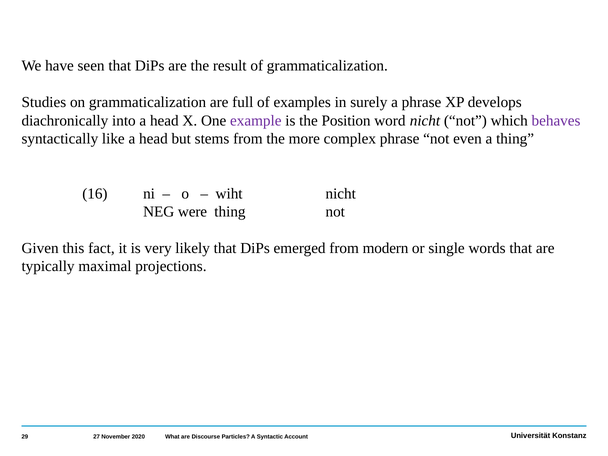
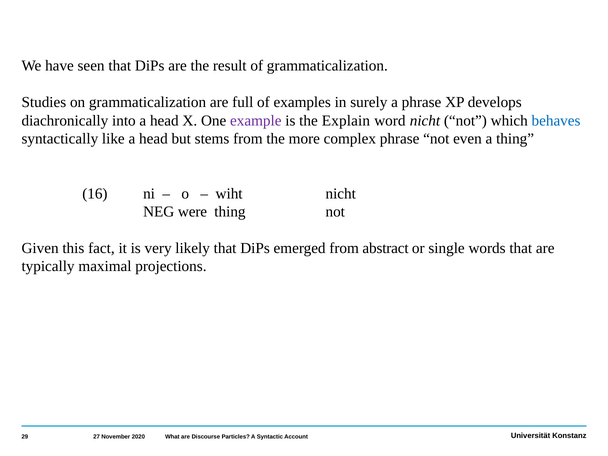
Position: Position -> Explain (346, 121)
behaves colour: purple -> blue (556, 121)
modern: modern -> abstract (386, 248)
